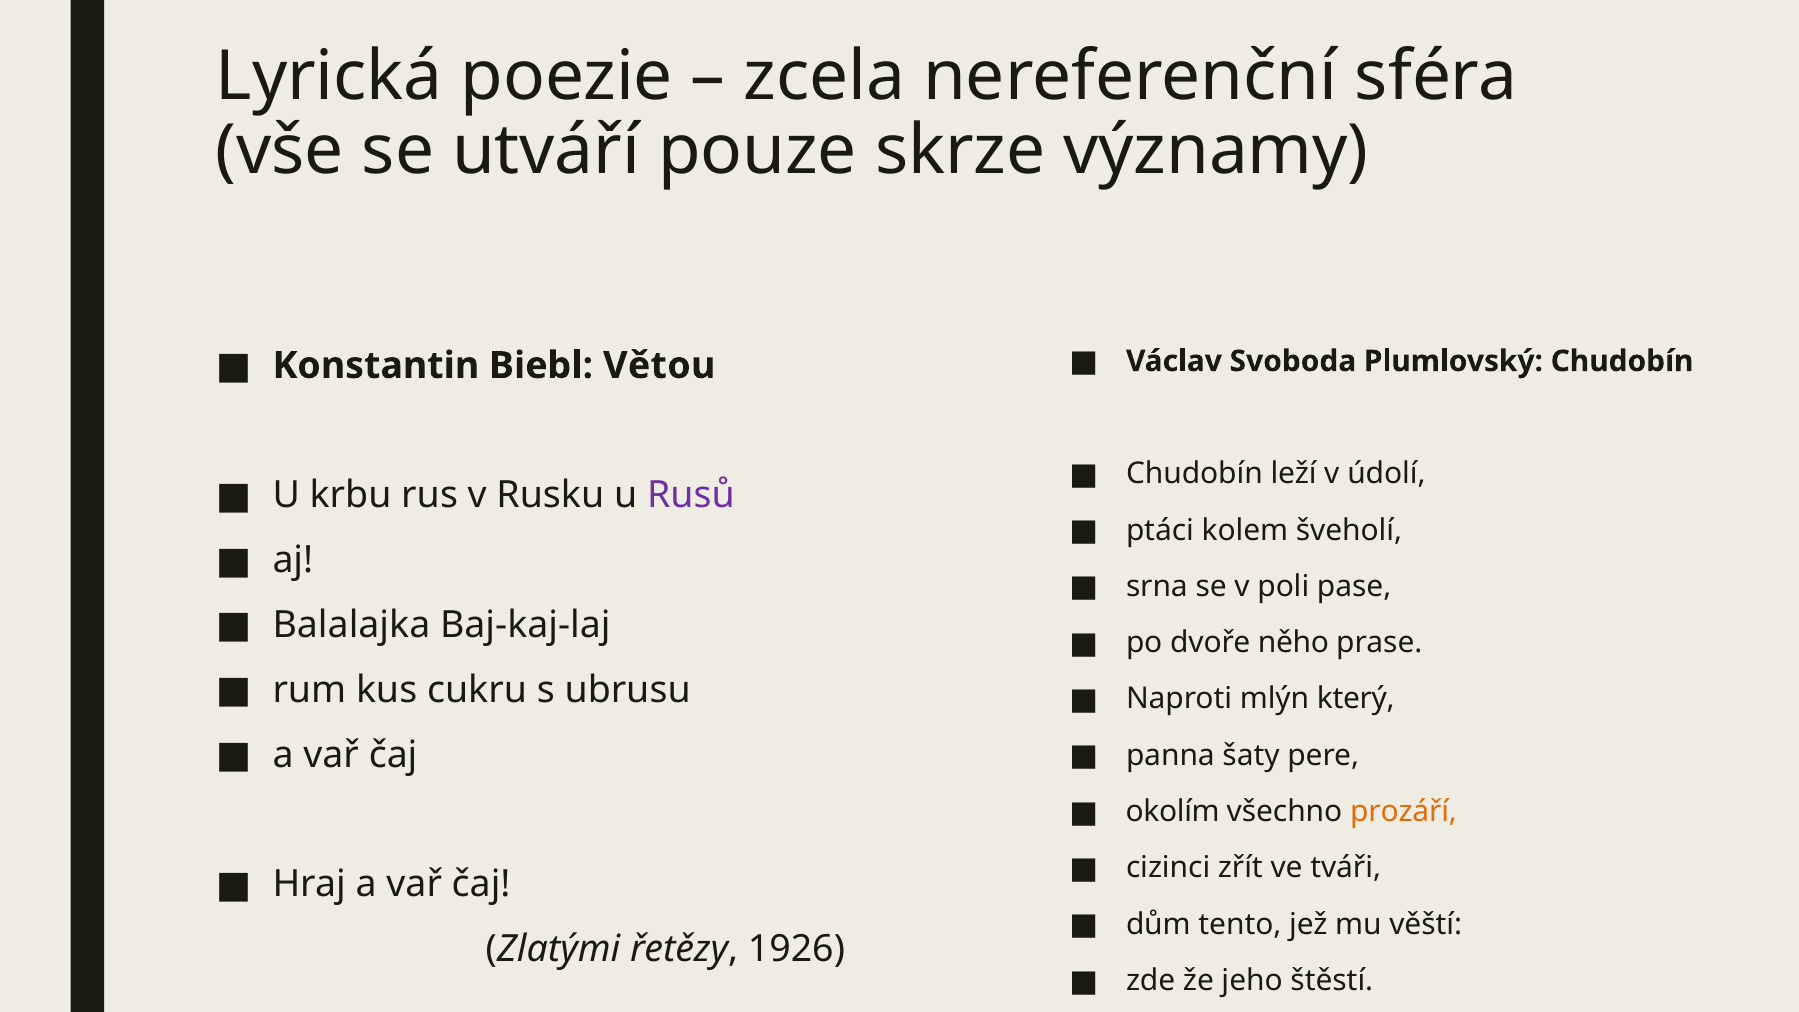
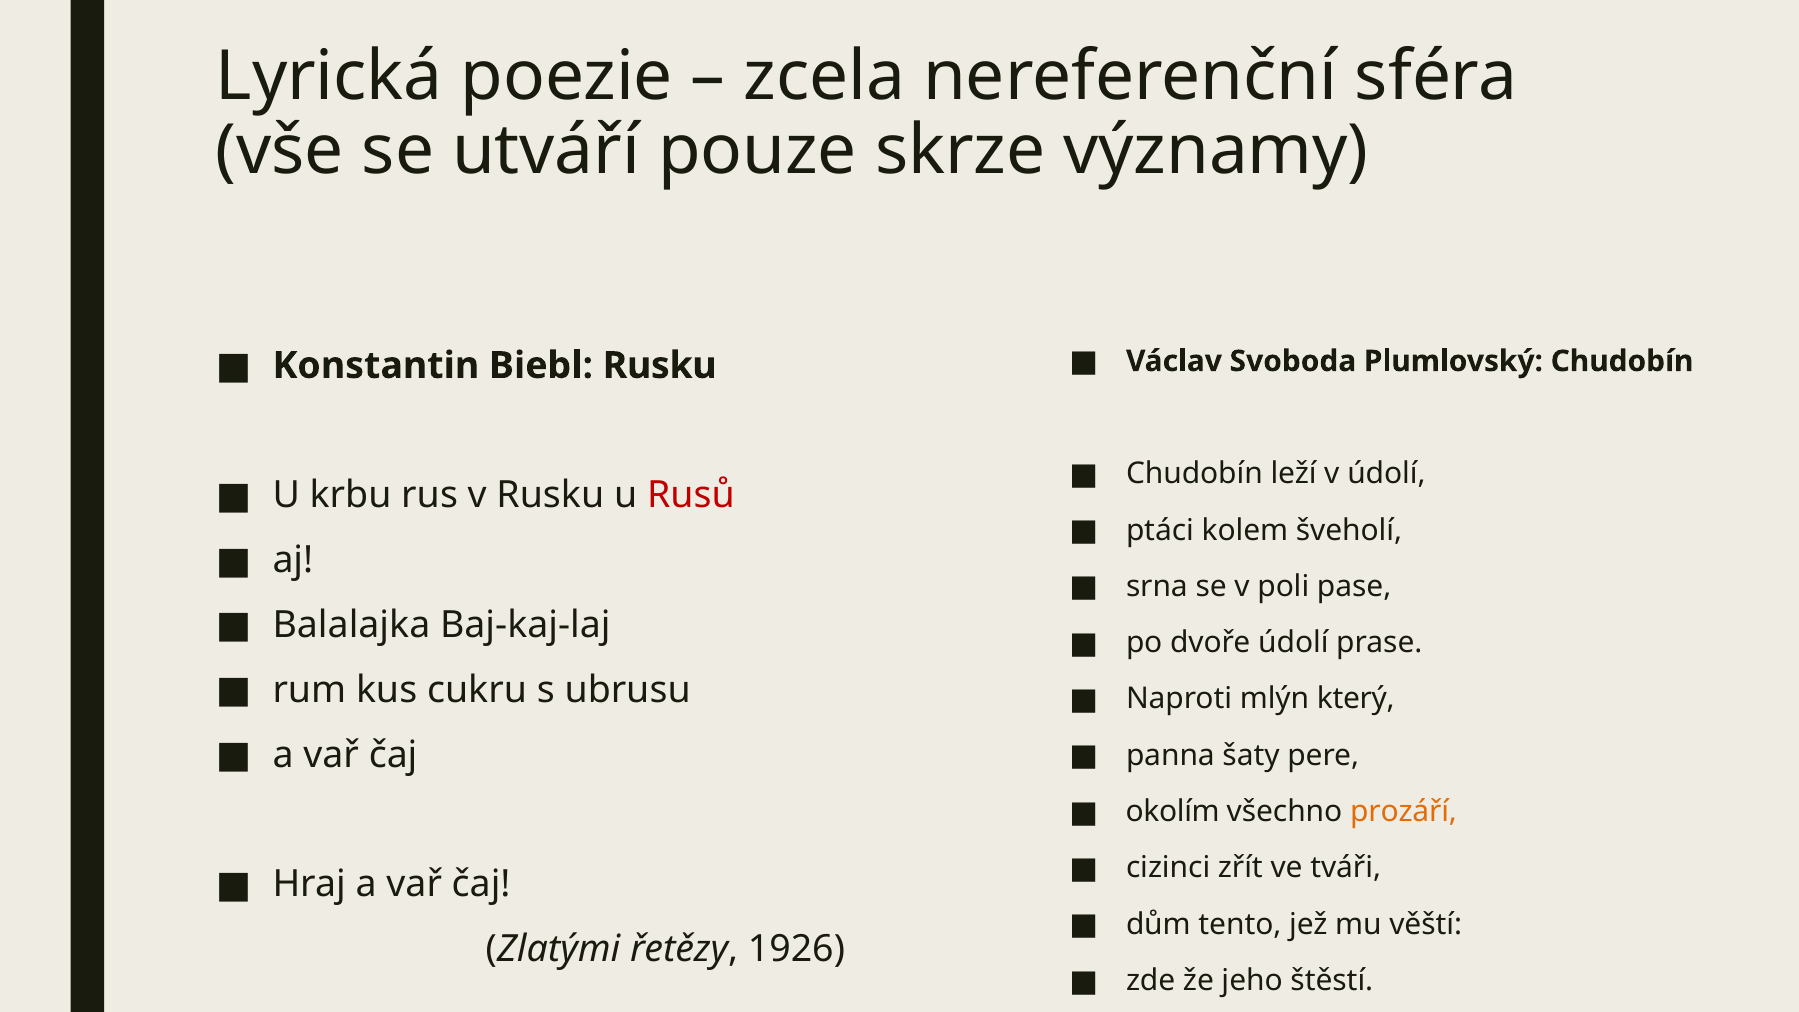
Biebl Větou: Větou -> Rusku (660, 366)
Rusů colour: purple -> red (691, 495)
dvoře něho: něho -> údolí (1293, 643)
